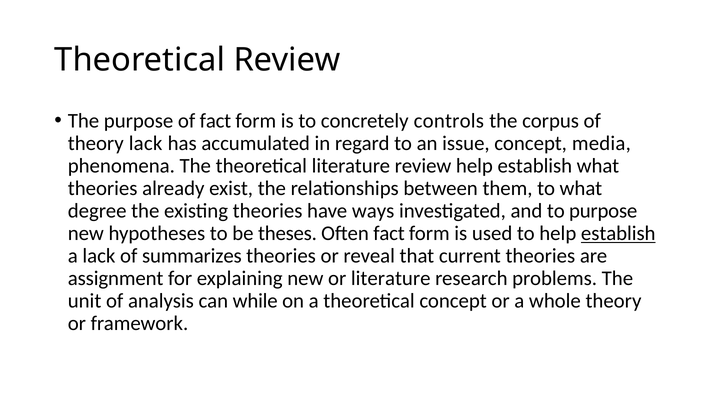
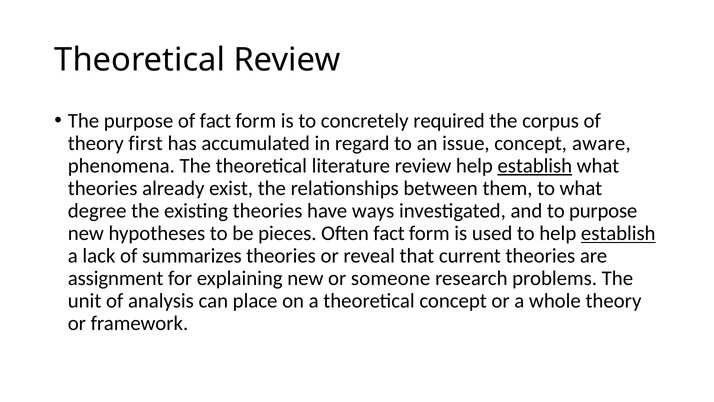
controls: controls -> required (449, 121)
theory lack: lack -> first (146, 143)
media: media -> aware (601, 143)
establish underline: none -> present (535, 166)
theses: theses -> pieces (287, 233)
or literature: literature -> someone (391, 278)
while: while -> place (255, 301)
